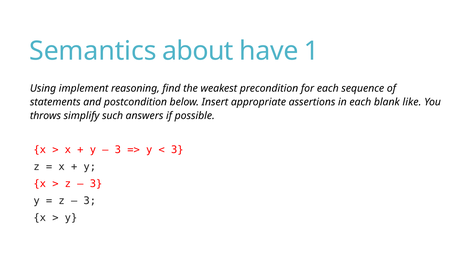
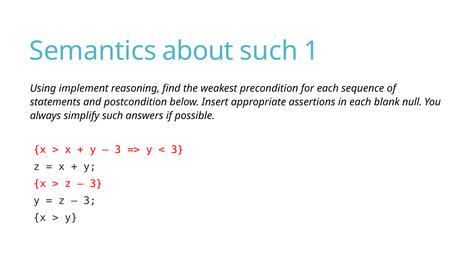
about have: have -> such (269, 51)
like: like -> null (412, 102)
throws: throws -> always (45, 116)
